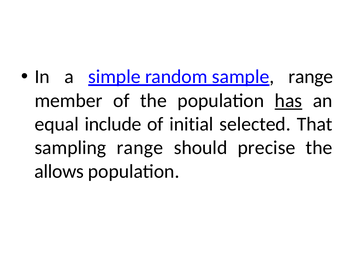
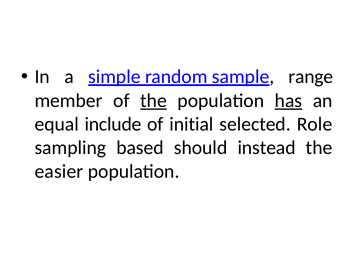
the underline: none -> present (154, 101)
That: That -> Role (315, 124)
sampling range: range -> based (140, 148)
precise: precise -> instead (267, 148)
allows: allows -> easier (59, 172)
